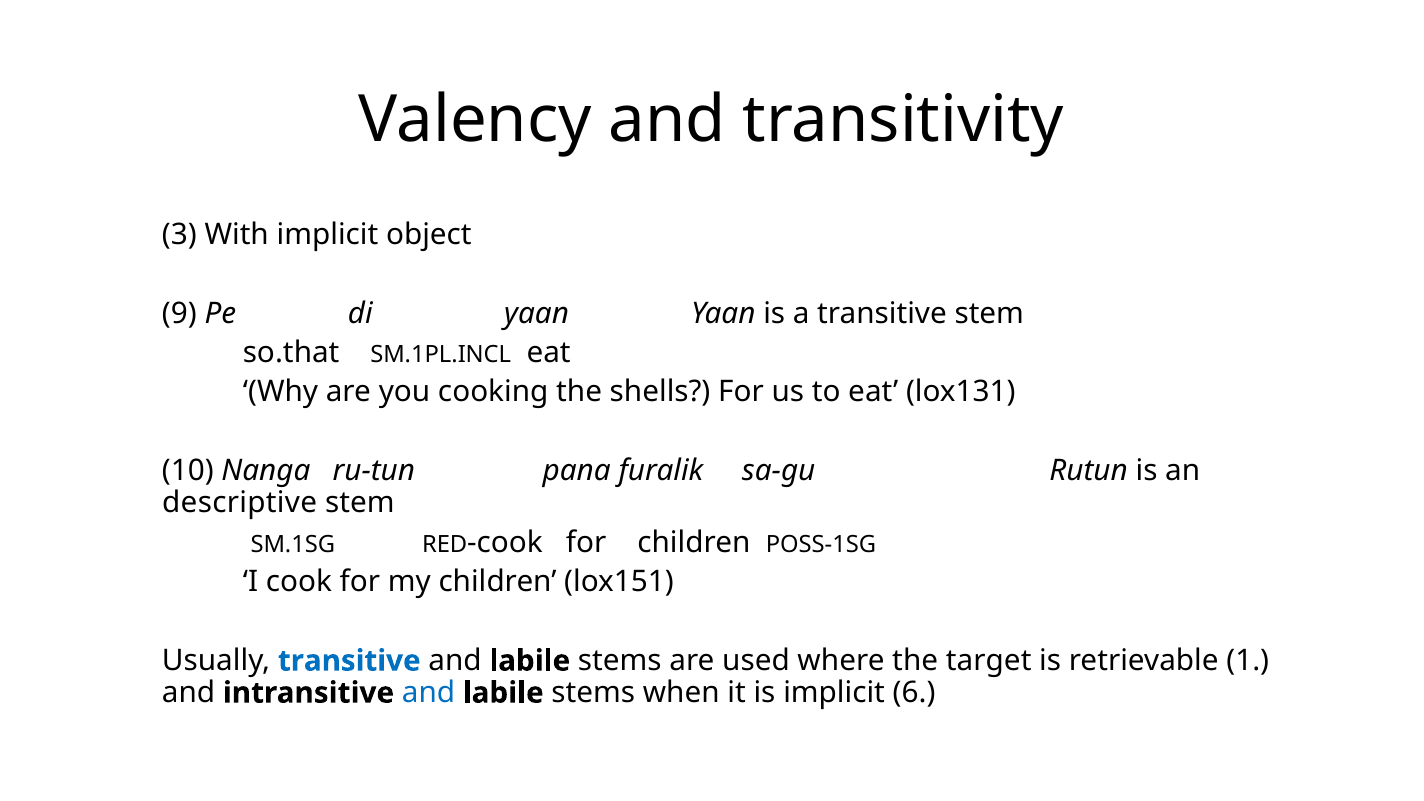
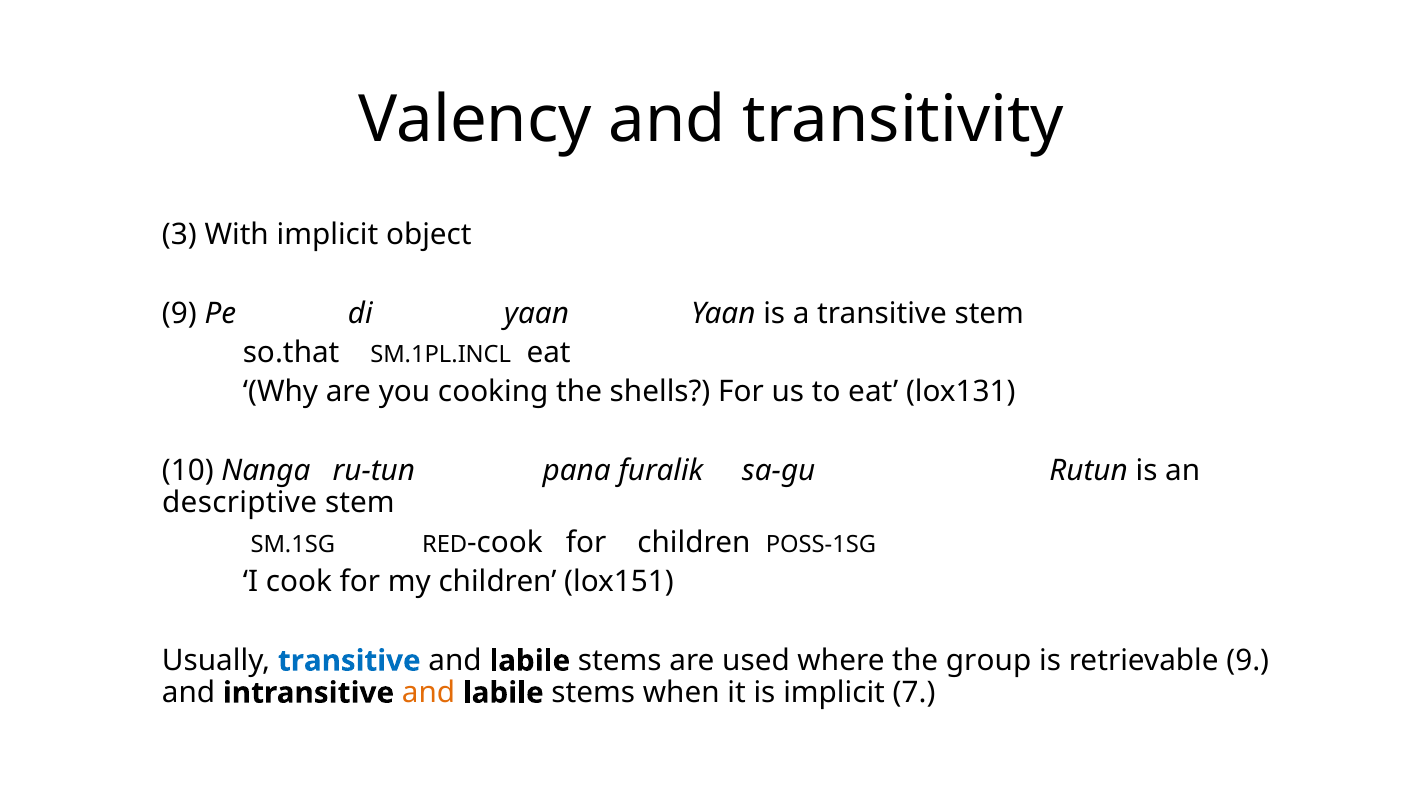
target: target -> group (989, 661)
retrievable 1: 1 -> 9 (1248, 661)
and colour: blue -> orange (429, 693)
6: 6 -> 7 (914, 693)
